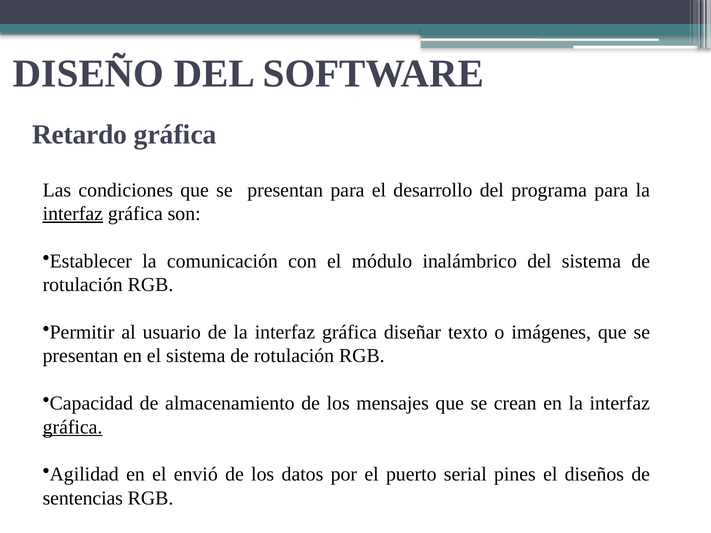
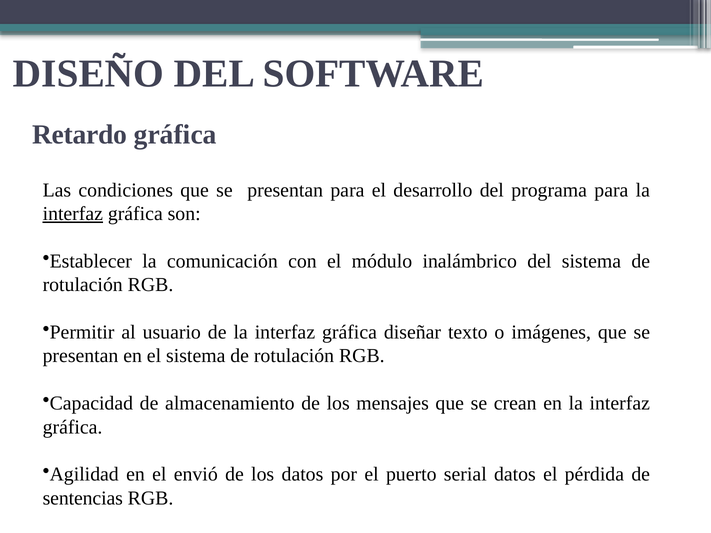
gráfica underline: present -> none (73, 427)
serial pines: pines -> datos (515, 475)
diseños: diseños -> pérdida (594, 475)
